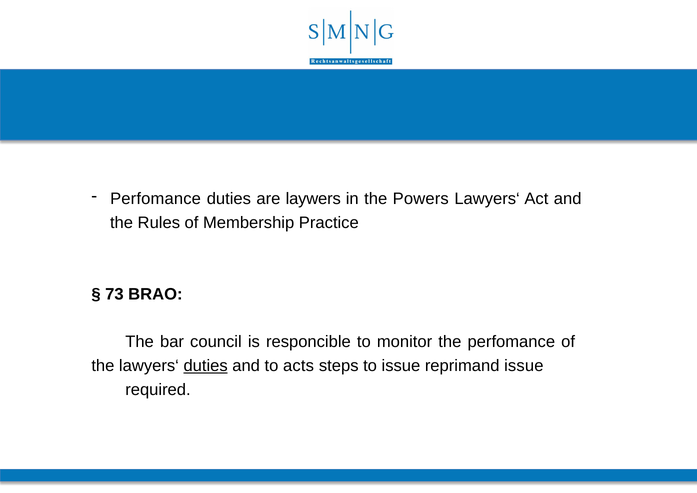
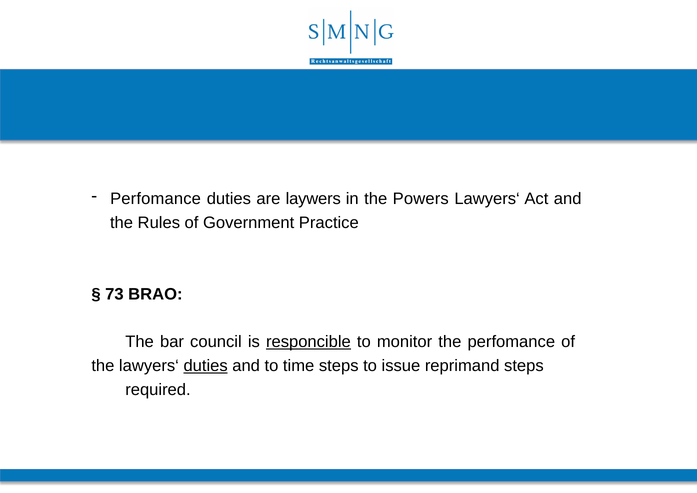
Membership: Membership -> Government (249, 223)
responcible underline: none -> present (308, 342)
acts: acts -> time (299, 366)
reprimand issue: issue -> steps (524, 366)
